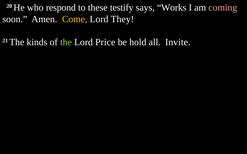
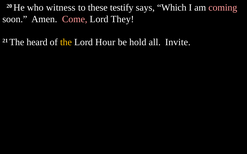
respond: respond -> witness (61, 8)
Works: Works -> Which (172, 8)
Come colour: yellow -> pink (75, 19)
kinds: kinds -> heard (37, 42)
the colour: light green -> yellow (66, 42)
Price: Price -> Hour (105, 42)
